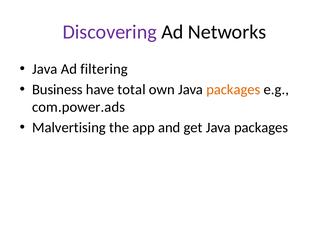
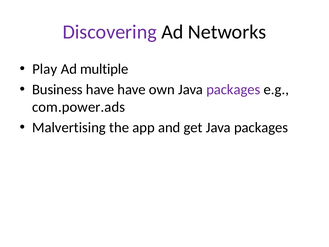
Java: Java -> Play (45, 69)
filtering: filtering -> multiple (104, 69)
have total: total -> have (132, 89)
packages colour: orange -> purple (233, 89)
